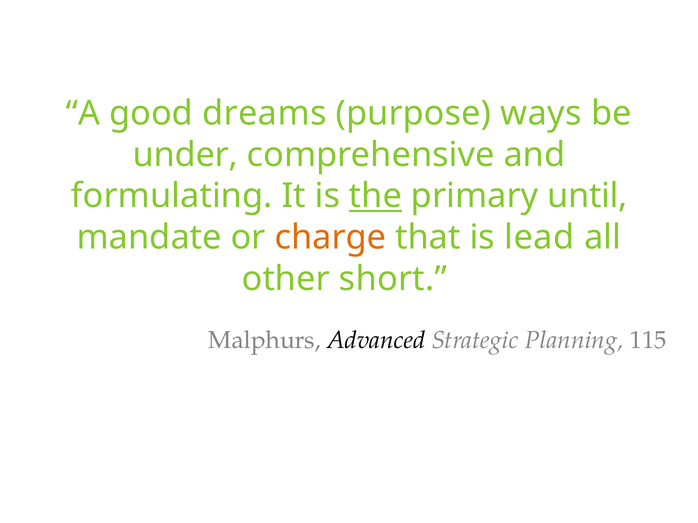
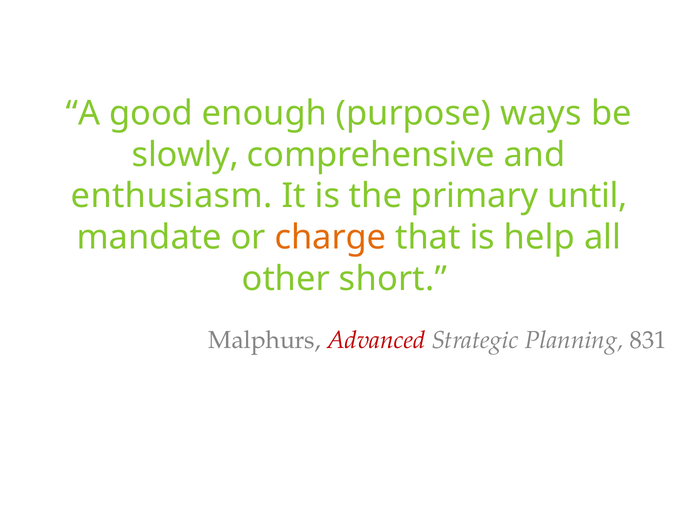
dreams: dreams -> enough (264, 114)
under: under -> slowly (185, 155)
formulating: formulating -> enthusiasm (172, 196)
the underline: present -> none (375, 196)
lead: lead -> help (539, 238)
Advanced colour: black -> red (376, 340)
115: 115 -> 831 (648, 340)
